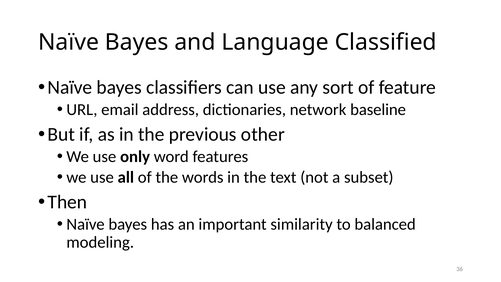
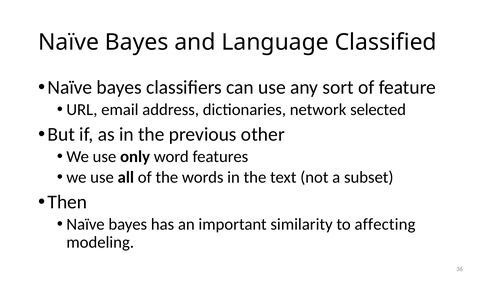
baseline: baseline -> selected (378, 109)
balanced: balanced -> affecting (385, 224)
